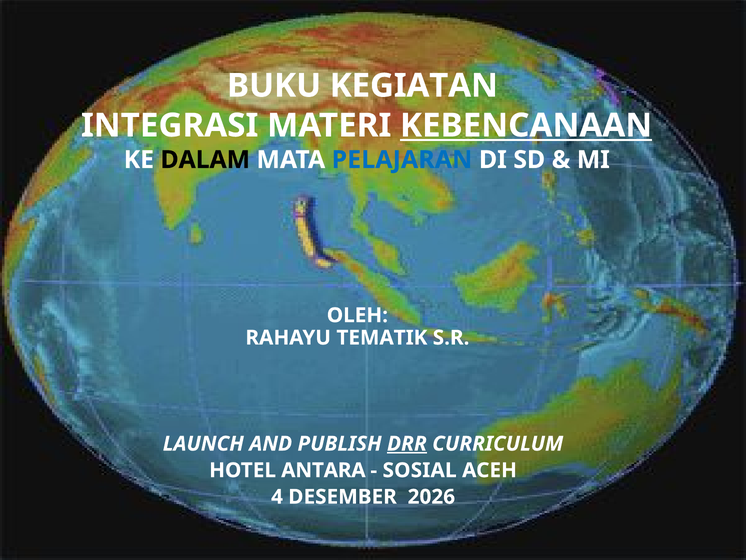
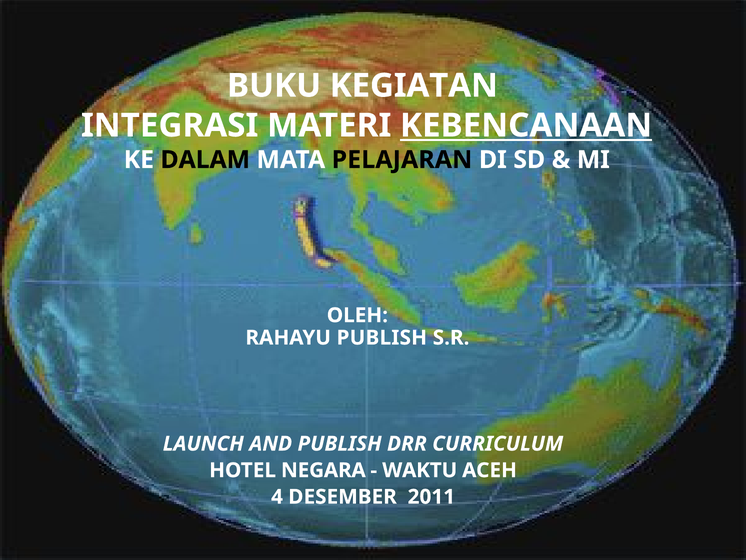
PELAJARAN colour: blue -> black (402, 160)
RAHAYU TEMATIK: TEMATIK -> PUBLISH (382, 337)
DRR underline: present -> none (407, 443)
ANTARA: ANTARA -> NEGARA (323, 470)
SOSIAL: SOSIAL -> WAKTU (420, 470)
2026: 2026 -> 2011 (431, 496)
